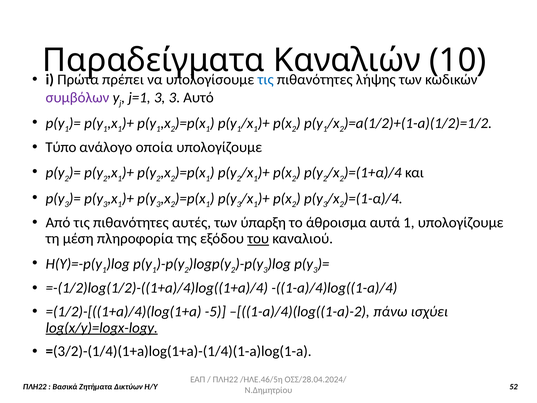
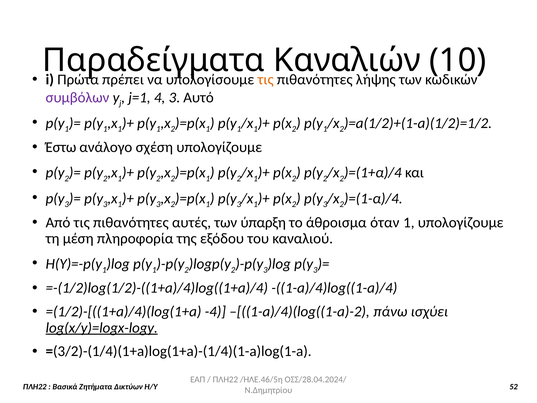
τις colour: blue -> orange (266, 80)
j=1 3: 3 -> 4 (160, 97)
Τύπο: Τύπο -> Έστω (61, 147)
οποία: οποία -> σχέση (154, 147)
αυτά: αυτά -> όταν (385, 222)
του underline: present -> none (258, 239)
-5: -5 -> -4 (215, 311)
